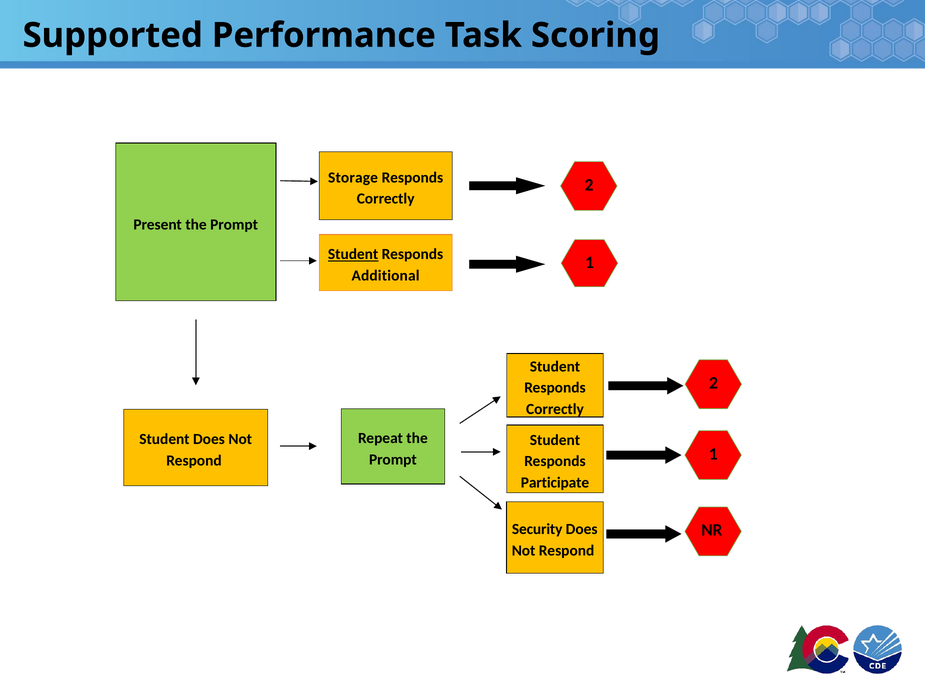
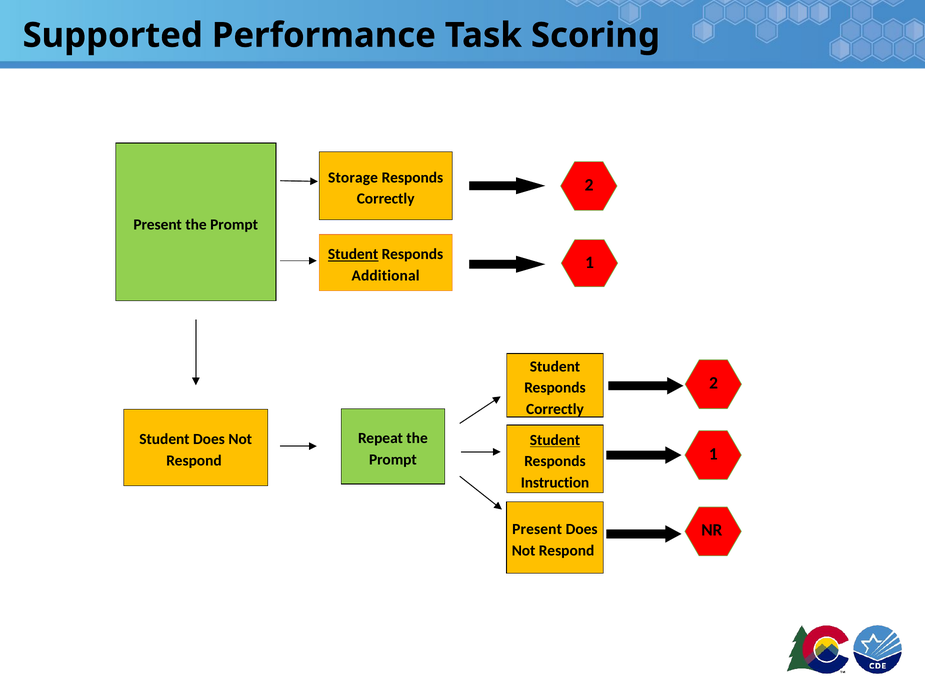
Student underline: none -> present (555, 440)
Participate: Participate -> Instruction (555, 483)
Security: Security -> Present (537, 529)
